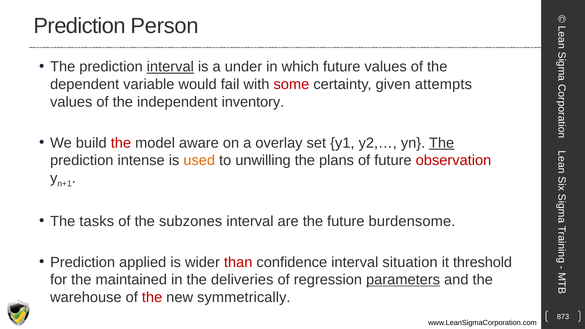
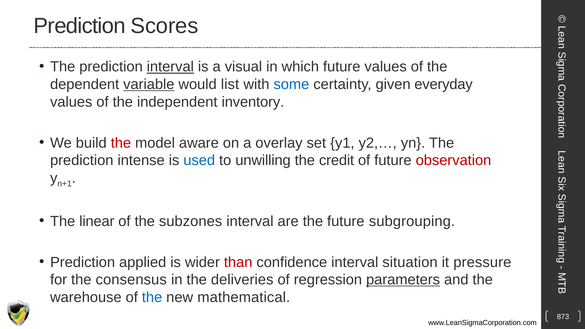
Person: Person -> Scores (164, 26)
under: under -> visual (243, 67)
variable underline: none -> present (149, 84)
fail: fail -> list (230, 84)
some colour: red -> blue (291, 84)
attempts: attempts -> everyday (444, 84)
The underline: present -> none (442, 143)
used colour: orange -> blue (199, 160)
plans: plans -> credit (337, 160)
tasks: tasks -> linear (97, 221)
burdensome: burdensome -> subgrouping (412, 221)
threshold: threshold -> pressure (482, 262)
maintained: maintained -> consensus (131, 280)
the colour: red -> blue (152, 297)
symmetrically: symmetrically -> mathematical (244, 297)
